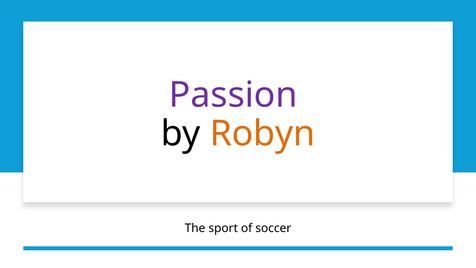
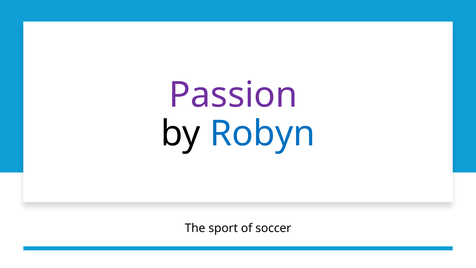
Robyn colour: orange -> blue (262, 133)
